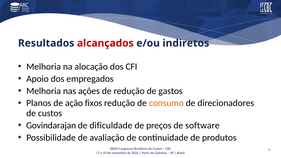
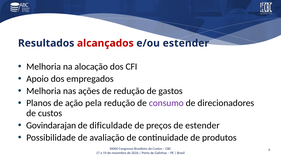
e/ou indiretos: indiretos -> estender (186, 43)
fixos: fixos -> pela (93, 103)
consumo colour: orange -> purple (166, 103)
de software: software -> estender (202, 125)
